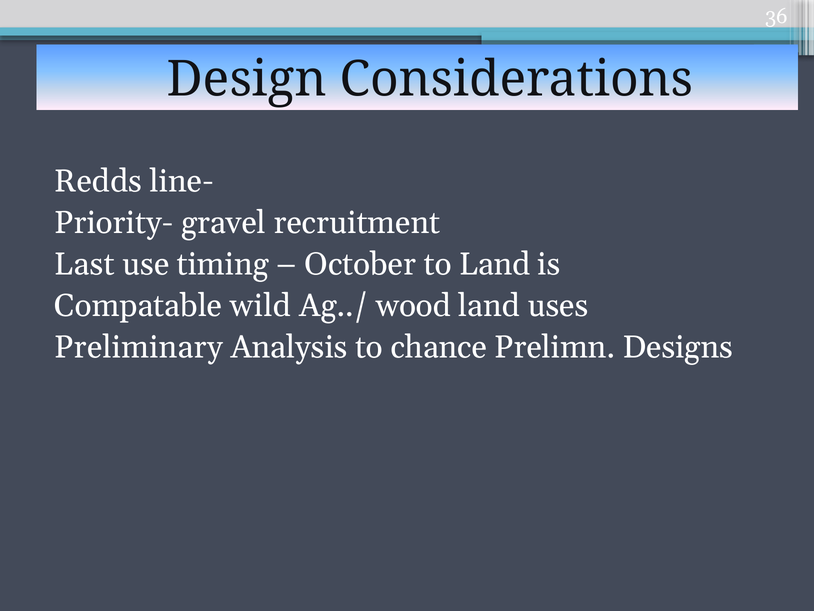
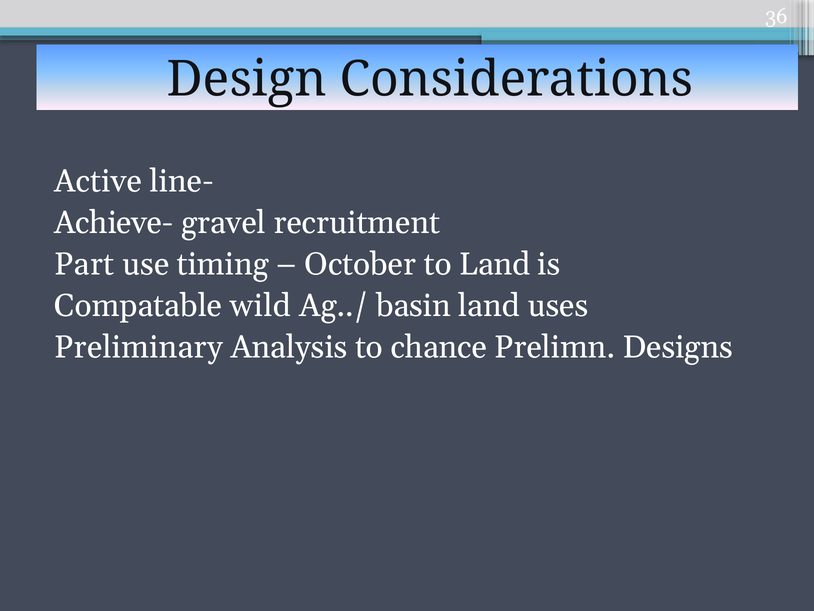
Redds: Redds -> Active (98, 181)
Priority-: Priority- -> Achieve- (114, 223)
Last: Last -> Part (84, 264)
wood: wood -> basin (413, 305)
